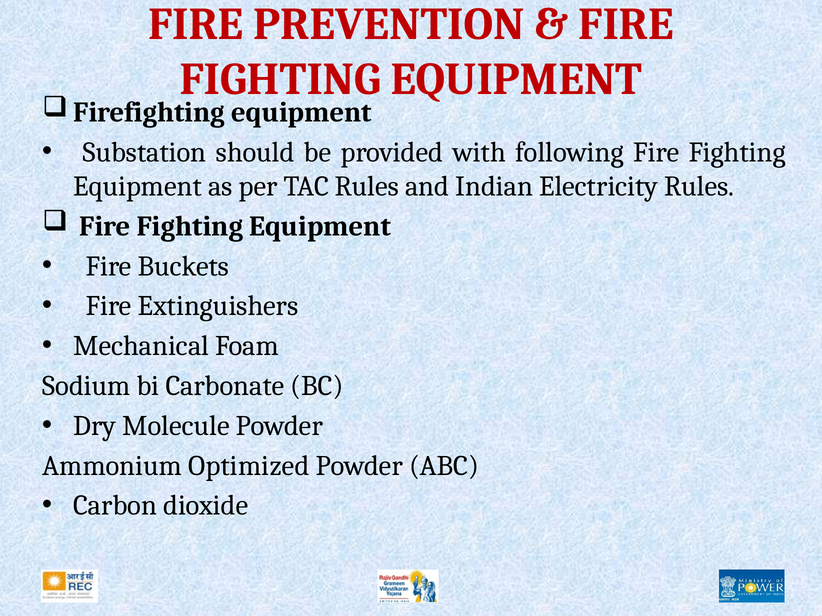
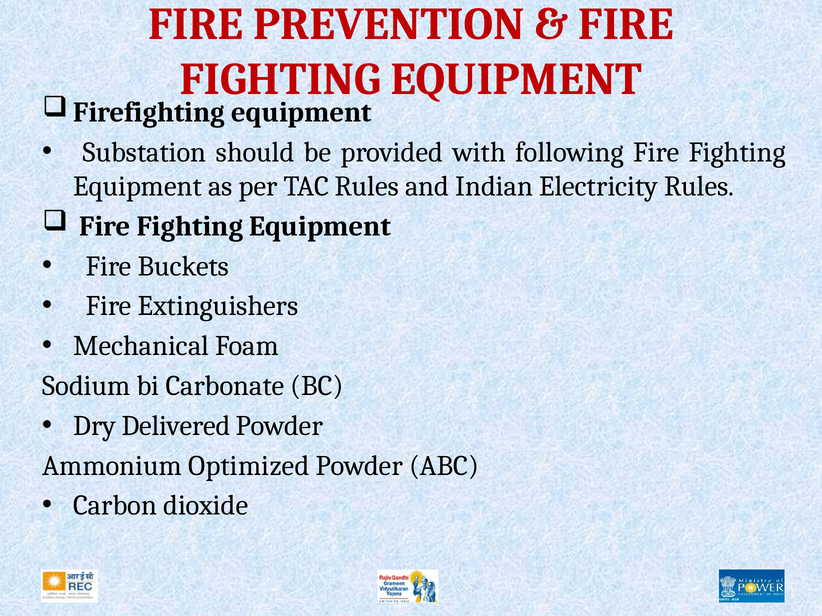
Molecule: Molecule -> Delivered (176, 426)
